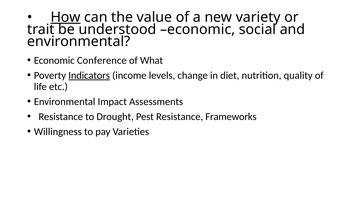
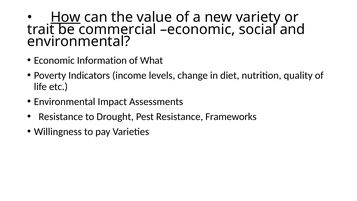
understood: understood -> commercial (117, 29)
Conference: Conference -> Information (102, 60)
Indicators underline: present -> none (89, 75)
